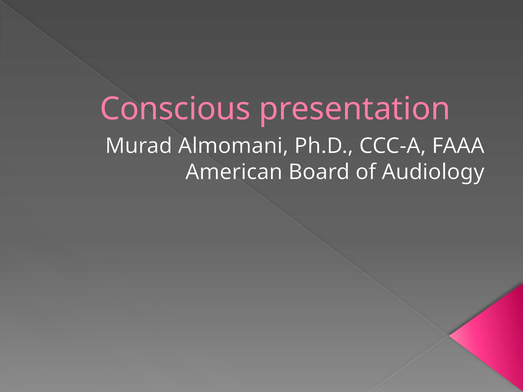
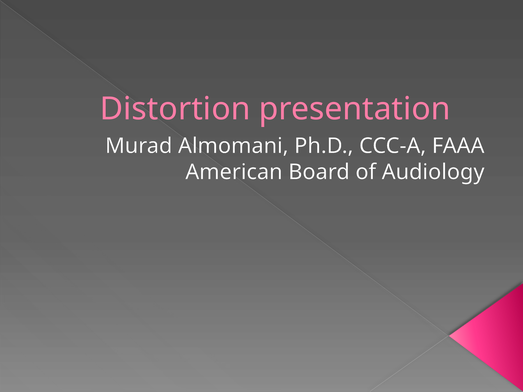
Conscious: Conscious -> Distortion (175, 109)
